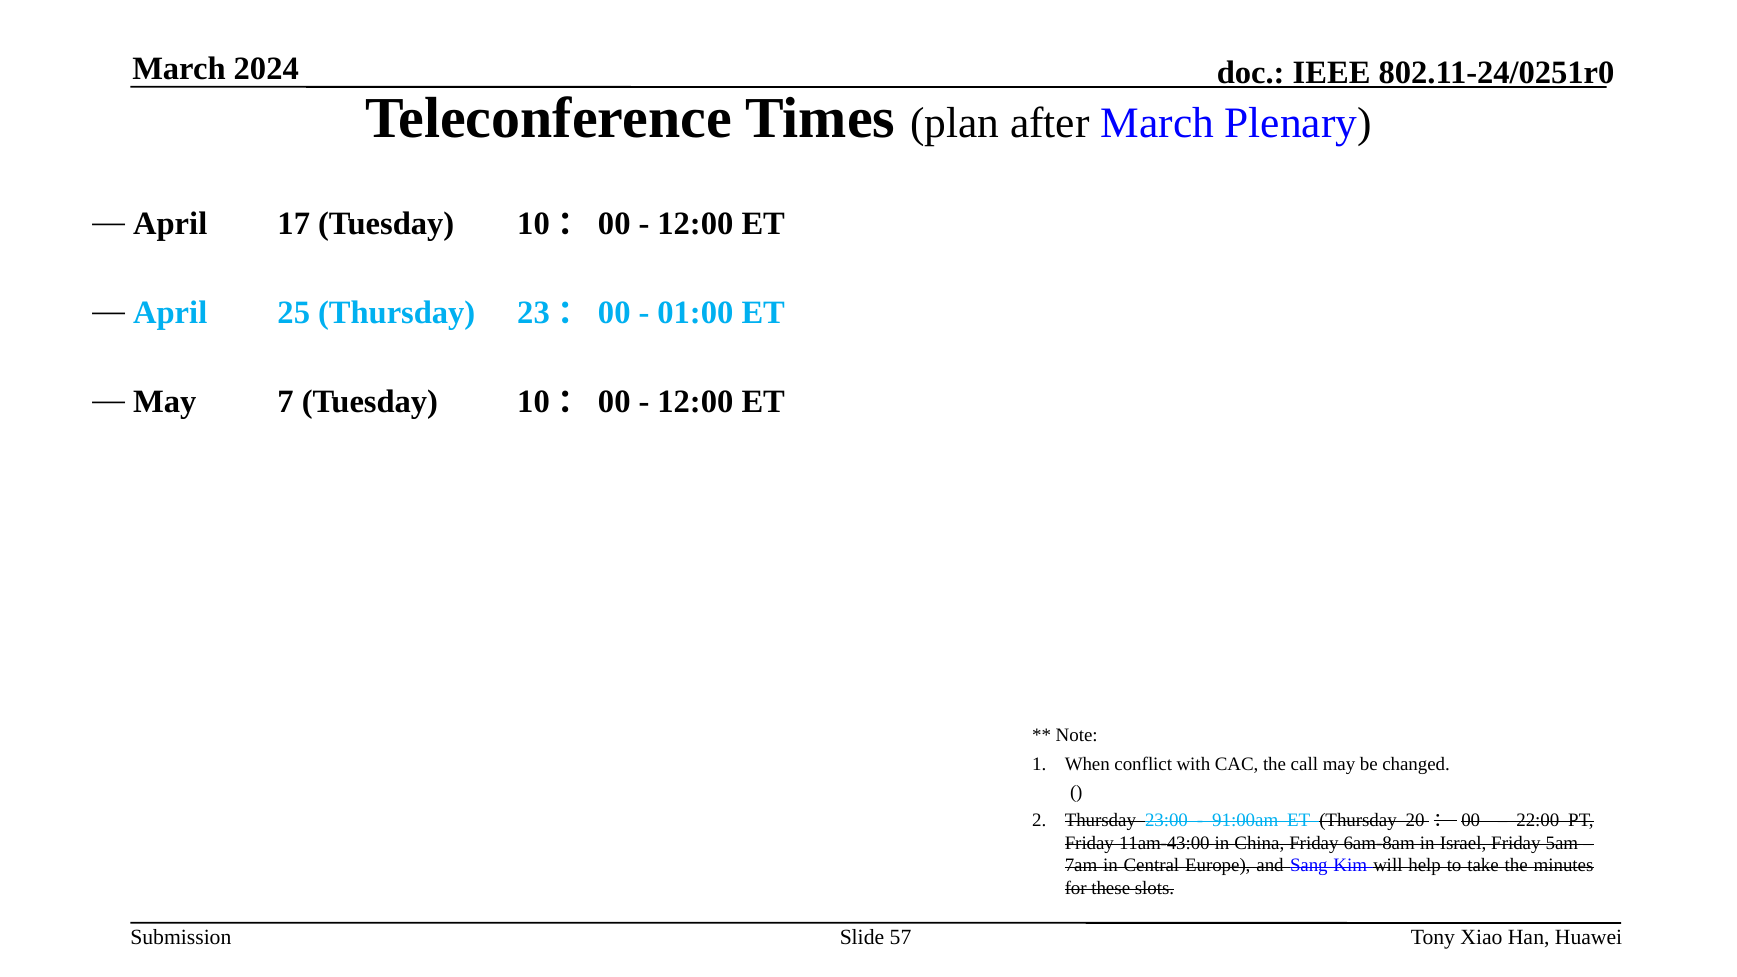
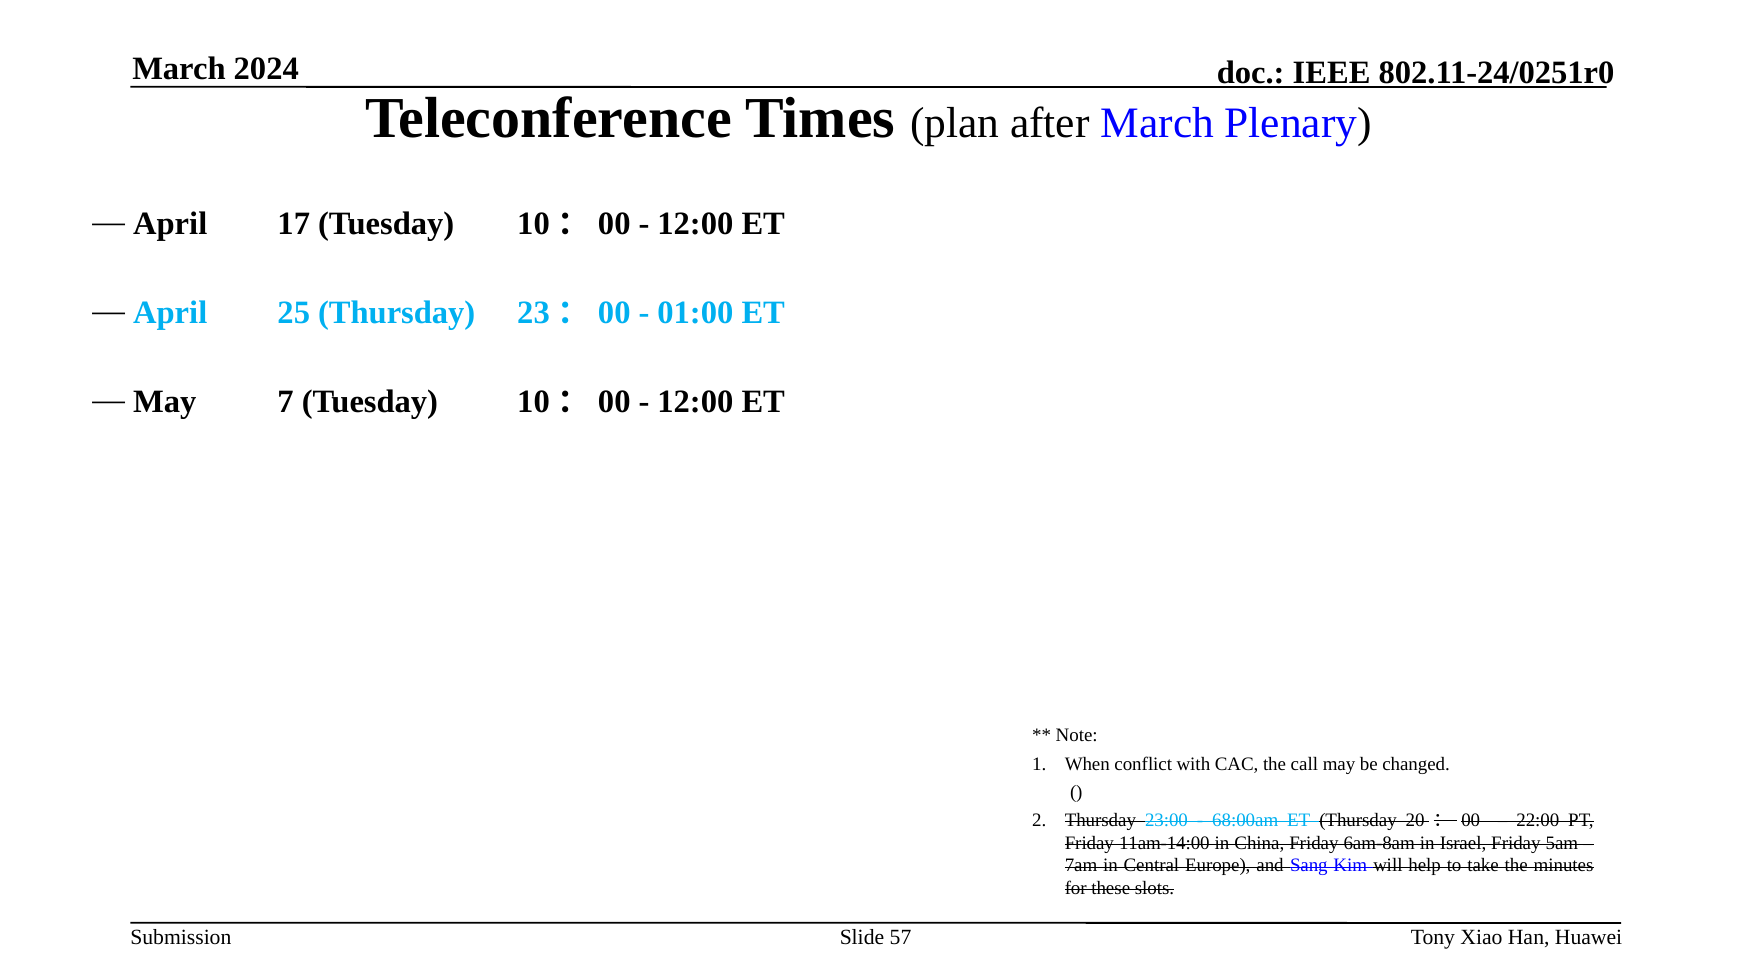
91:00am: 91:00am -> 68:00am (1245, 820)
11am-43:00: 11am-43:00 -> 11am-14:00 (1164, 843)
